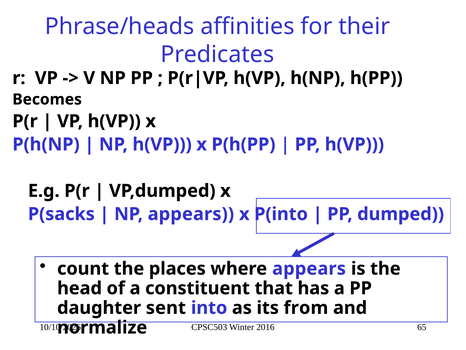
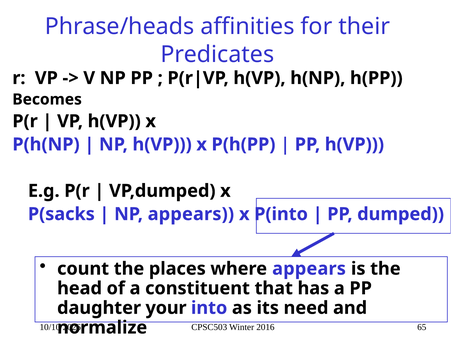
sent: sent -> your (166, 307)
from: from -> need (306, 307)
